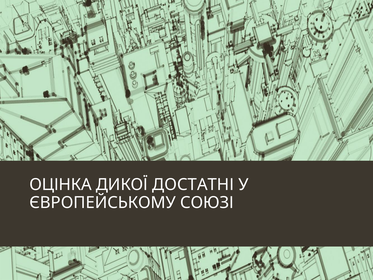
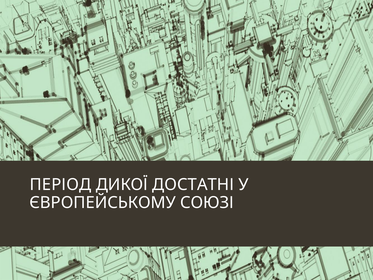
ОЦІНКА: ОЦІНКА -> ПЕРІОД (60, 184)
